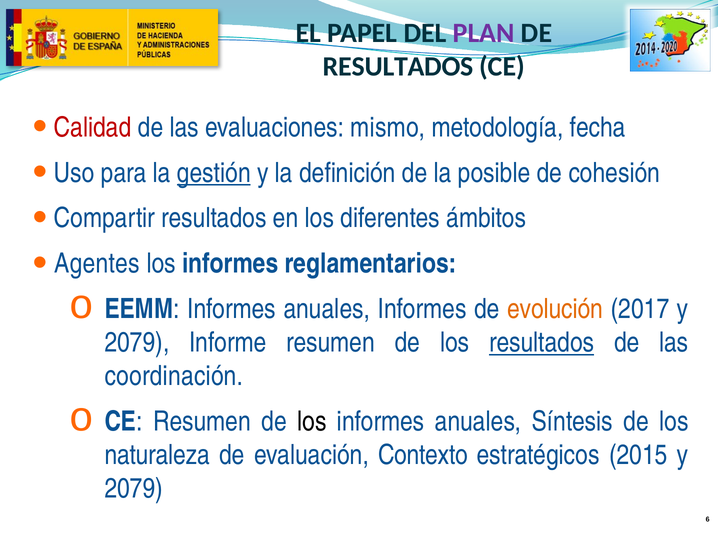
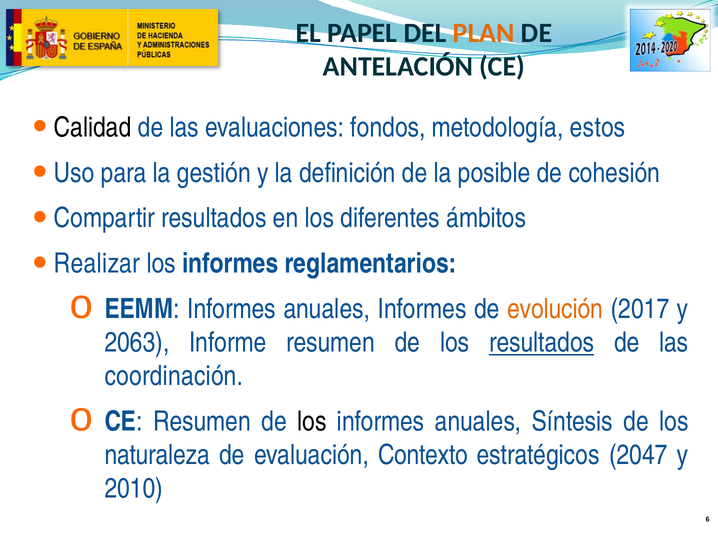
PLAN colour: purple -> orange (484, 33)
RESULTADOS: RESULTADOS -> ANTELACIÓN (398, 66)
Calidad colour: red -> black (93, 128)
mismo: mismo -> fondos (388, 128)
fecha: fecha -> estos (598, 128)
gestión underline: present -> none (214, 173)
Agentes: Agentes -> Realizar (97, 264)
2079: 2079 -> 2063 (137, 343)
2015: 2015 -> 2047 (638, 456)
2079: 2079 -> 2010 (134, 489)
